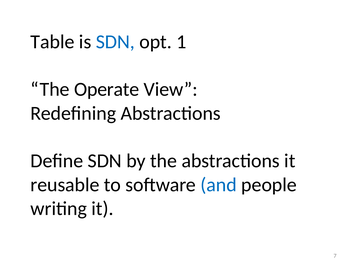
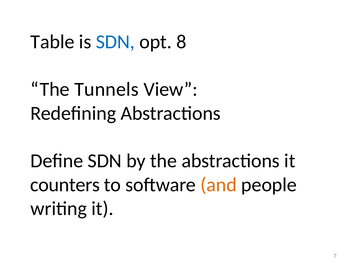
1: 1 -> 8 (181, 42)
Operate: Operate -> Tunnels (106, 90)
reusable: reusable -> counters (65, 185)
and colour: blue -> orange (219, 185)
